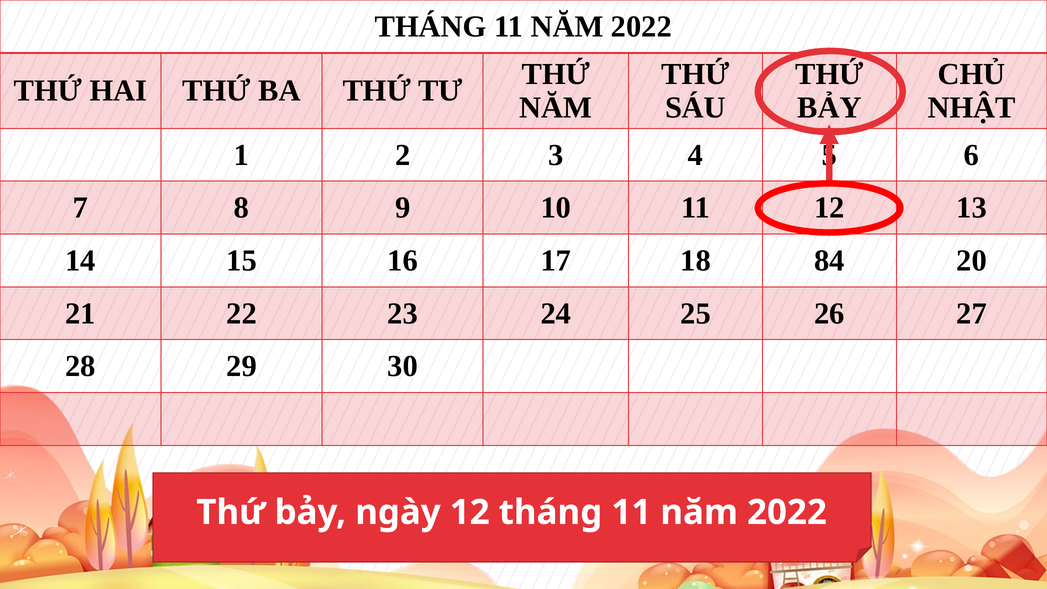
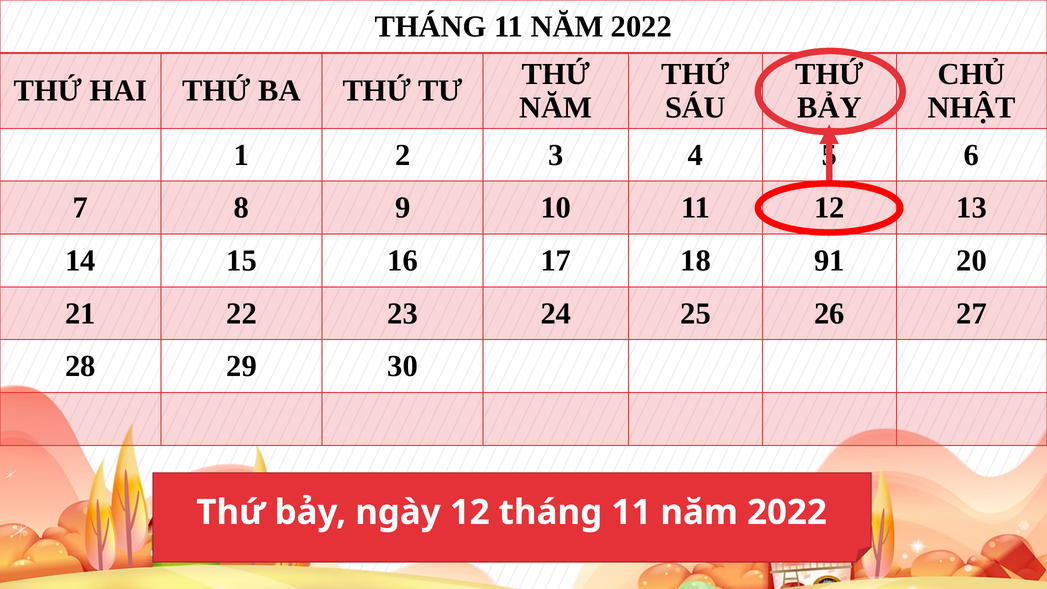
84: 84 -> 91 (829, 261)
